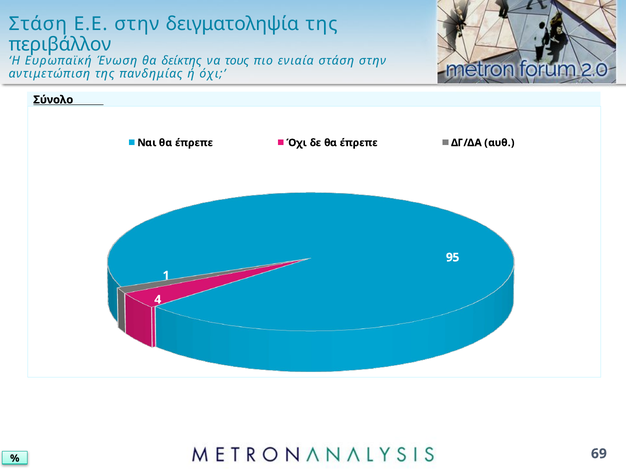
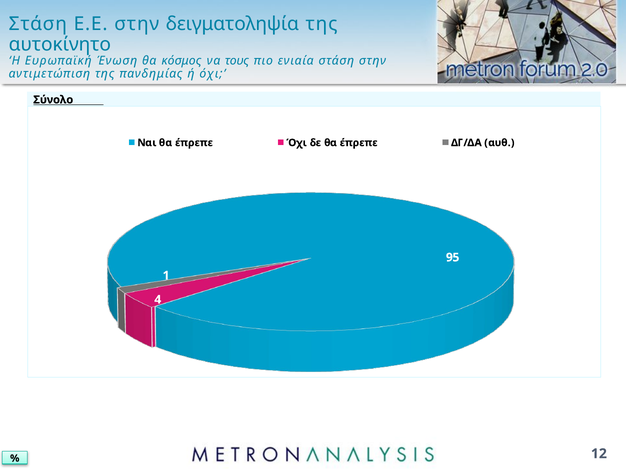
περιβάλλον: περιβάλλον -> αυτοκίνητο (60, 45)
δείκτης: δείκτης -> κόσμος (182, 61)
69: 69 -> 12 (599, 454)
